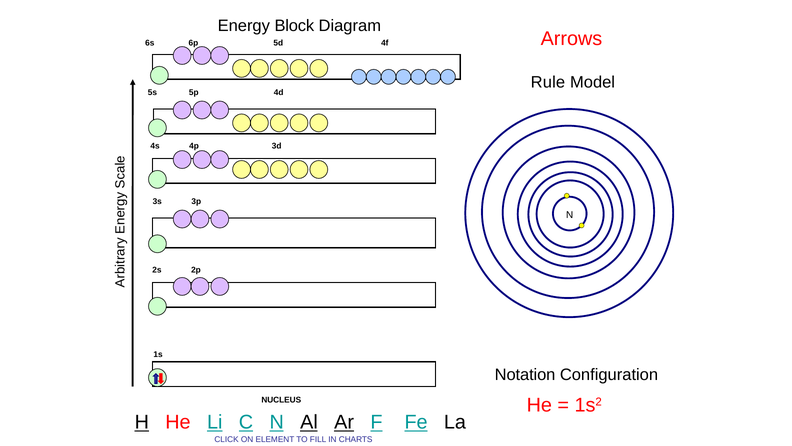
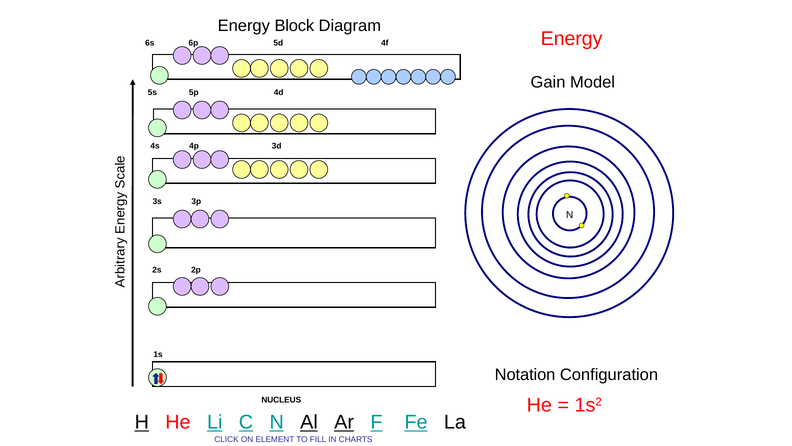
Arrows: Arrows -> Energy (572, 39)
Rule: Rule -> Gain (548, 82)
